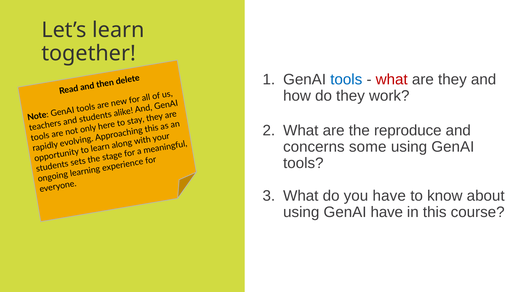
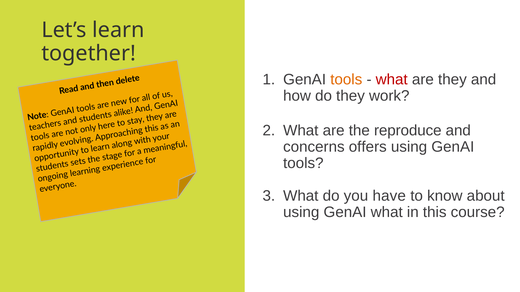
tools colour: blue -> orange (346, 80)
some: some -> offers (368, 147)
GenAI have: have -> what (387, 213)
